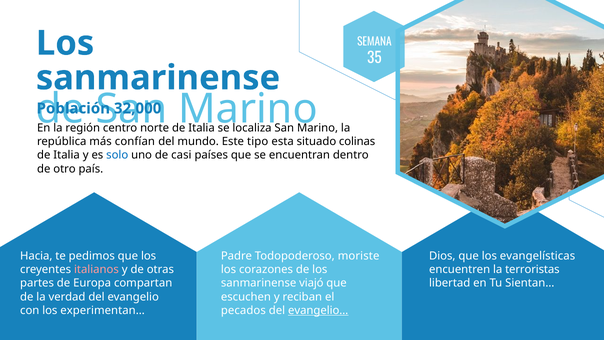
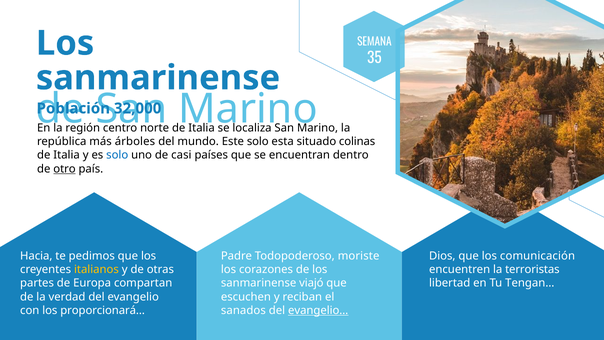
confían: confían -> árboles (135, 142)
Este tipo: tipo -> solo (258, 142)
otro underline: none -> present (64, 169)
evangelísticas: evangelísticas -> comunicación (538, 256)
italianos colour: pink -> yellow (96, 269)
Sientan…: Sientan… -> Tengan… (530, 283)
experimentan…: experimentan… -> proporcionará… (103, 310)
pecados: pecados -> sanados (243, 310)
